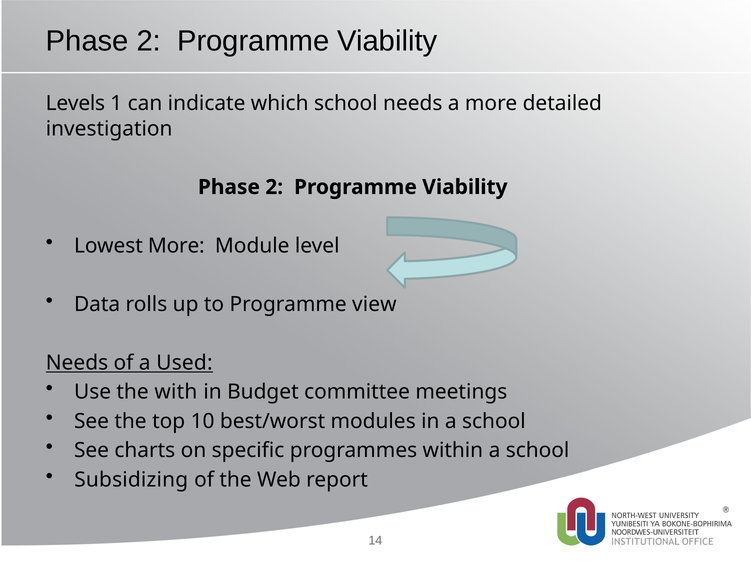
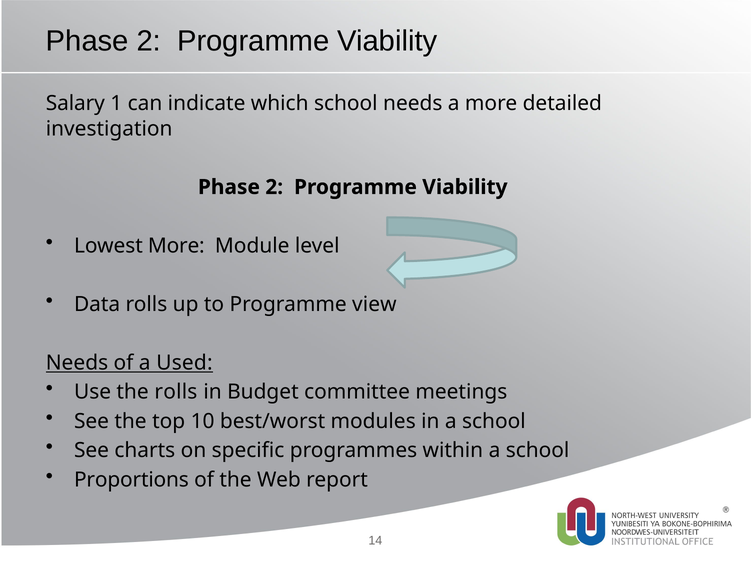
Levels: Levels -> Salary (75, 103)
the with: with -> rolls (176, 391)
Subsidizing: Subsidizing -> Proportions (131, 479)
